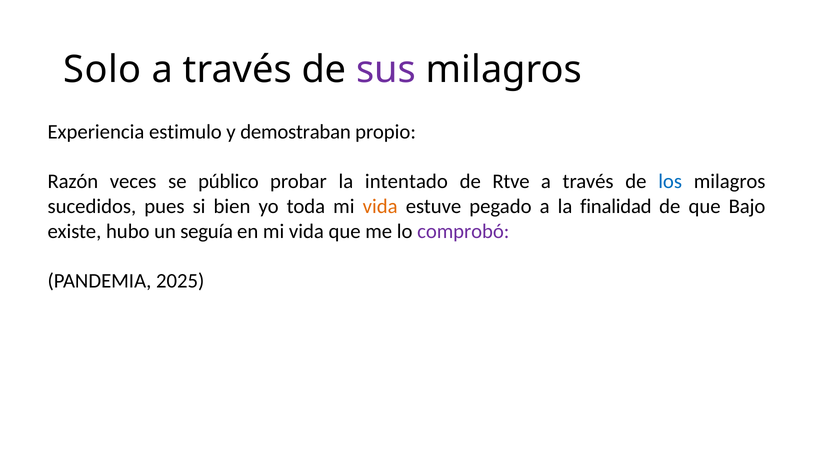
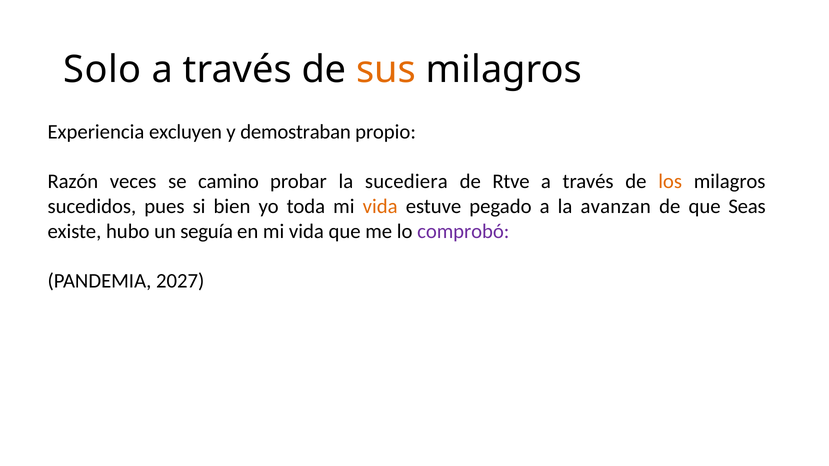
sus colour: purple -> orange (386, 70)
estimulo: estimulo -> excluyen (185, 132)
público: público -> camino (228, 182)
intentado: intentado -> sucediera (406, 182)
los colour: blue -> orange (670, 182)
finalidad: finalidad -> avanzan (616, 206)
Bajo: Bajo -> Seas (747, 206)
2025: 2025 -> 2027 (180, 281)
